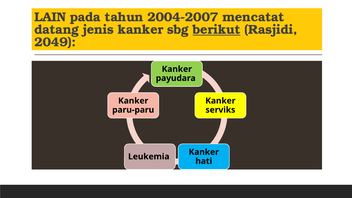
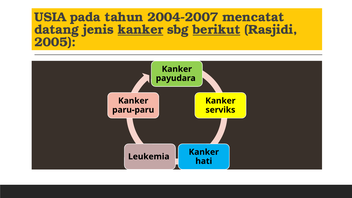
LAIN: LAIN -> USIA (50, 17)
kanker underline: none -> present (141, 30)
2049: 2049 -> 2005 (55, 42)
